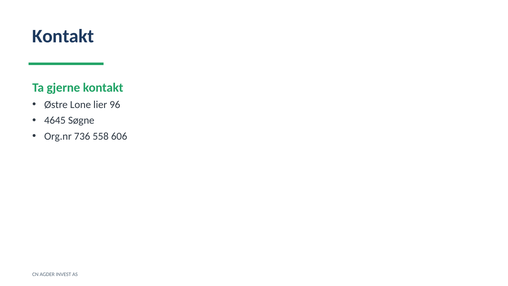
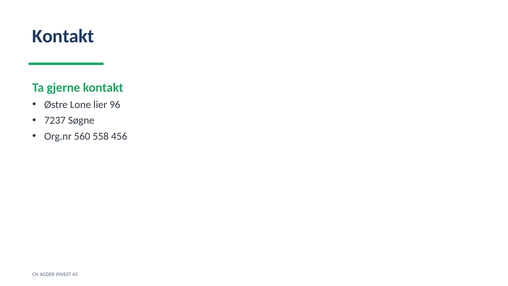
4645: 4645 -> 7237 (55, 120)
736: 736 -> 560 (82, 136)
606: 606 -> 456 (119, 136)
